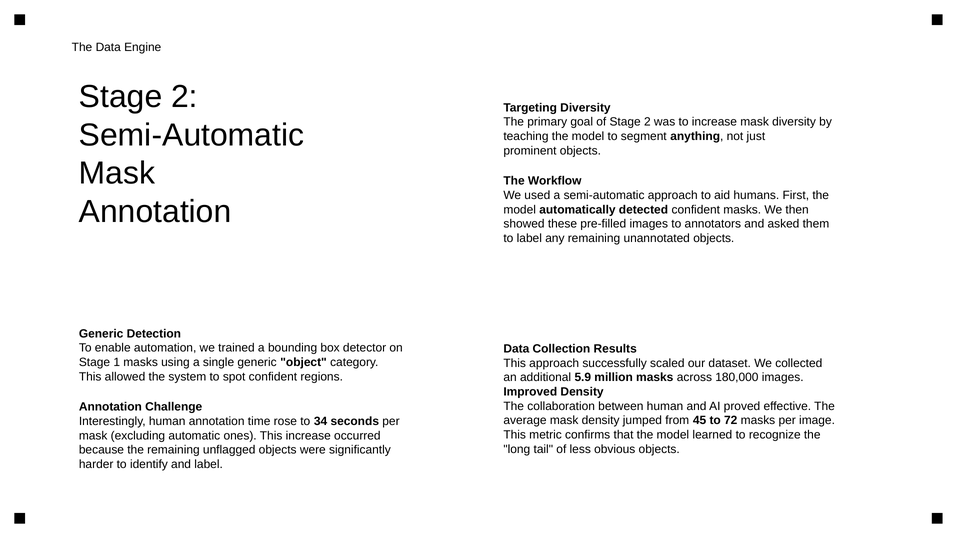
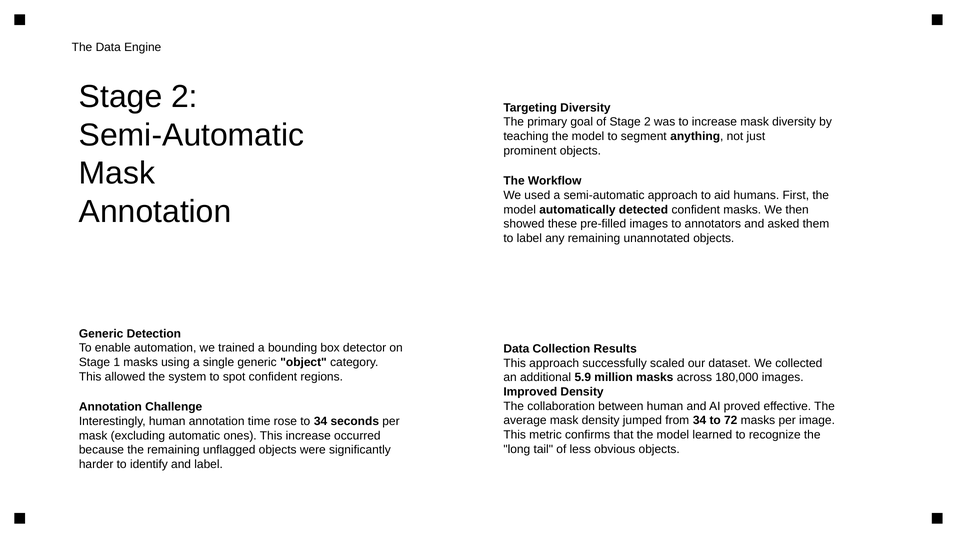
from 45: 45 -> 34 (700, 421)
